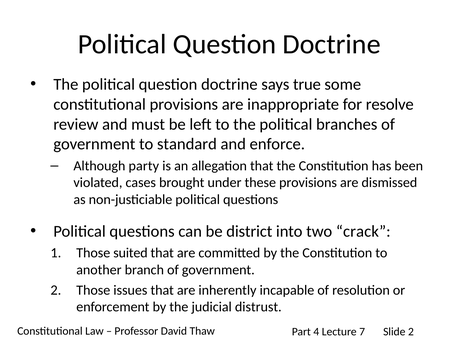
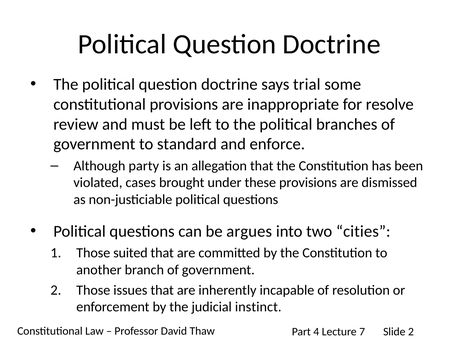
true: true -> trial (307, 85)
district: district -> argues (249, 231)
crack: crack -> cities (363, 231)
distrust: distrust -> instinct (258, 307)
